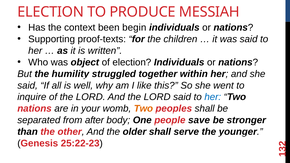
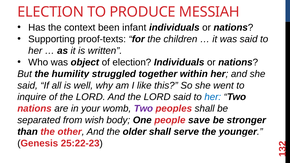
begin: begin -> infant (134, 27)
Two colour: orange -> purple (143, 109)
after: after -> wish (94, 120)
